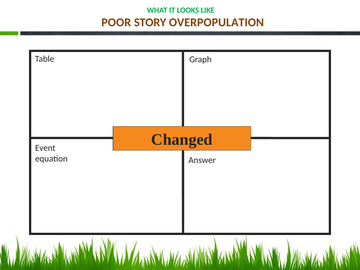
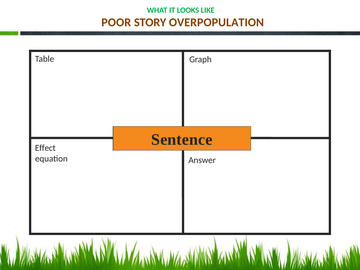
Changed: Changed -> Sentence (182, 140)
Event: Event -> Effect (45, 148)
